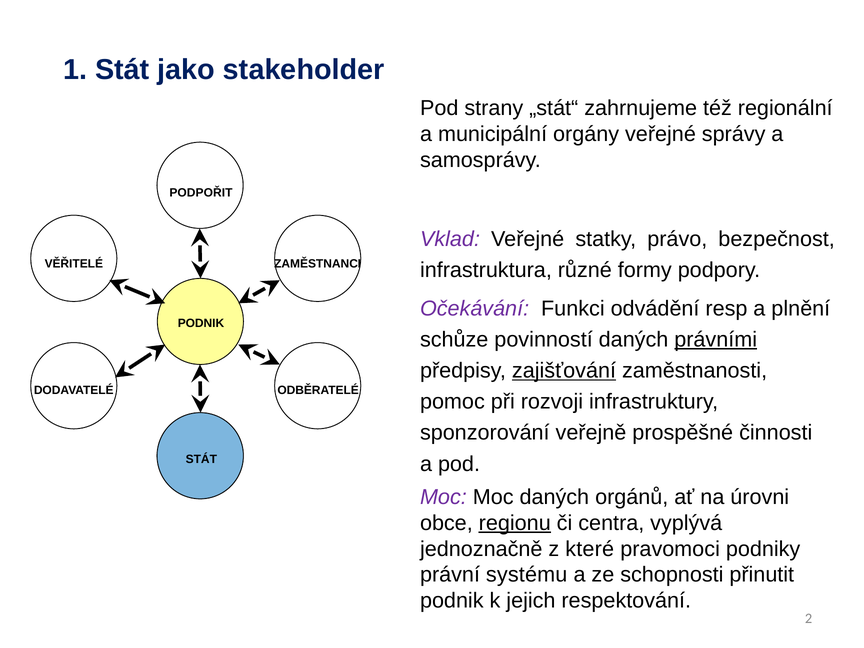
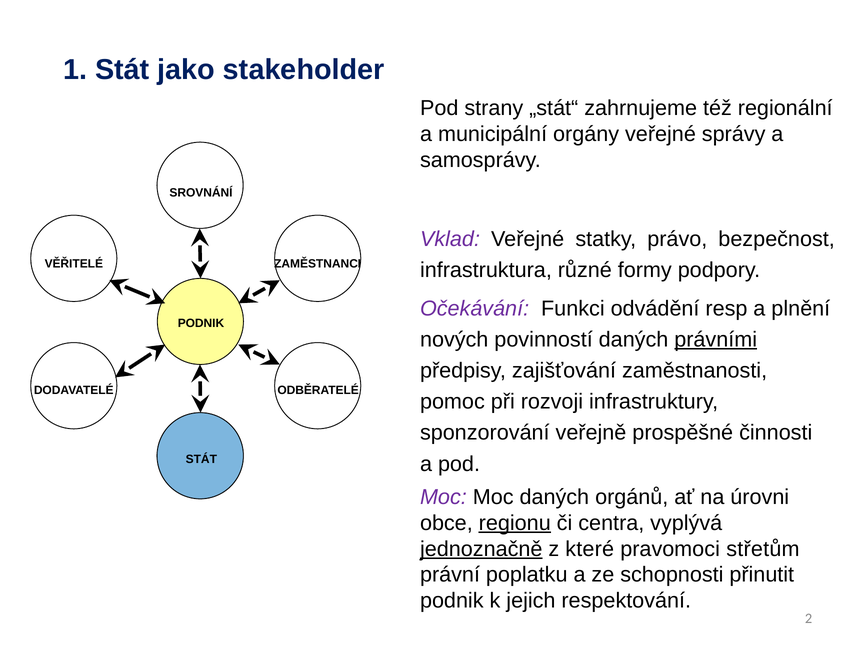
PODPOŘIT: PODPOŘIT -> SROVNÁNÍ (201, 193)
schůze: schůze -> nových (454, 340)
zajišťování underline: present -> none (564, 371)
jednoznačně underline: none -> present (481, 549)
podniky: podniky -> střetům (763, 549)
systému: systému -> poplatku (527, 575)
